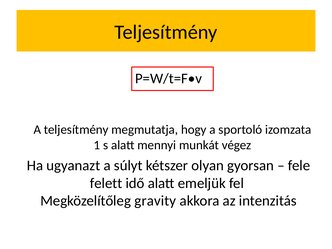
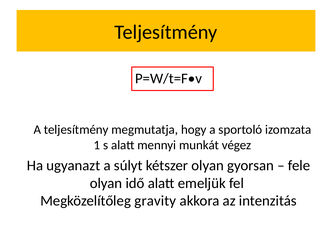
felett: felett -> olyan (106, 183)
